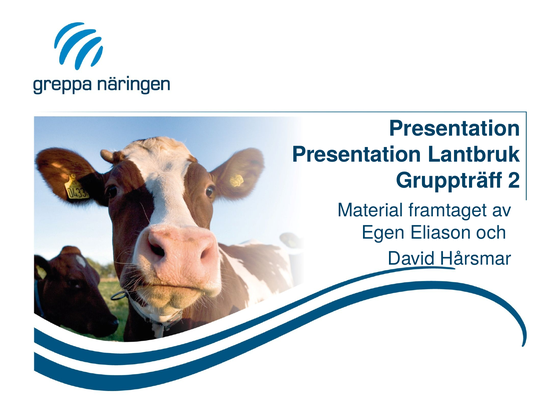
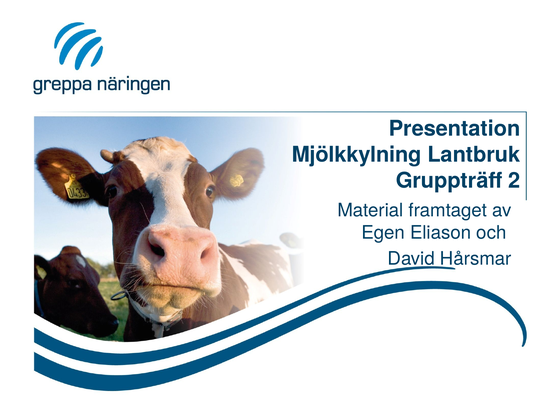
Presentation: Presentation -> Mjölkkylning (357, 155)
